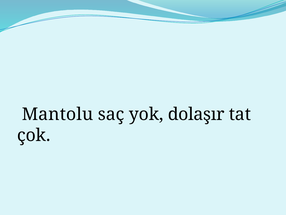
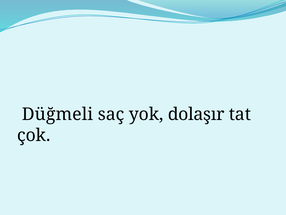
Mantolu: Mantolu -> Düğmeli (57, 114)
